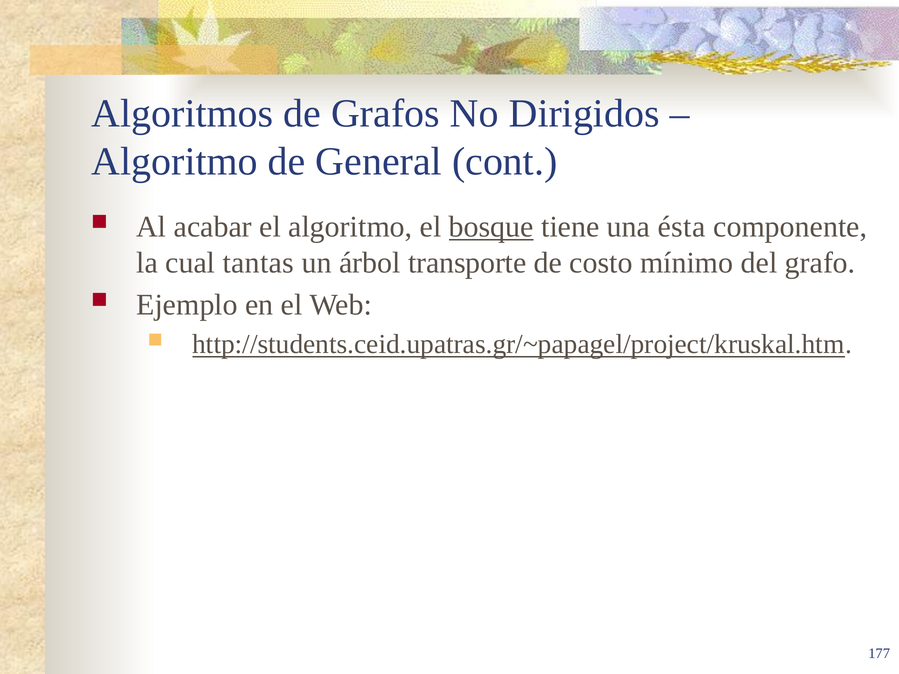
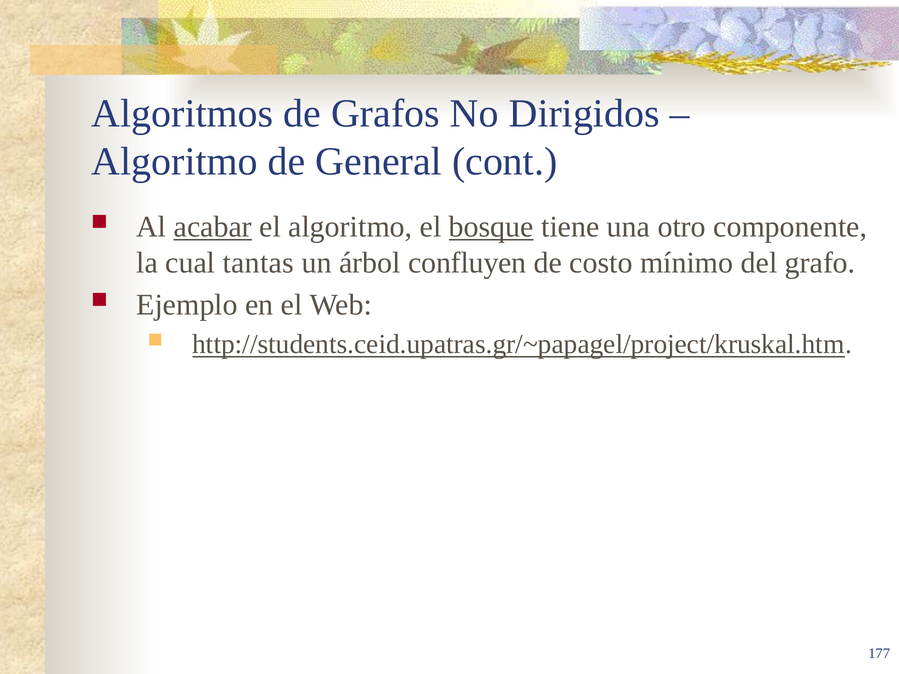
acabar underline: none -> present (213, 227)
ésta: ésta -> otro (682, 227)
transporte: transporte -> confluyen (467, 263)
